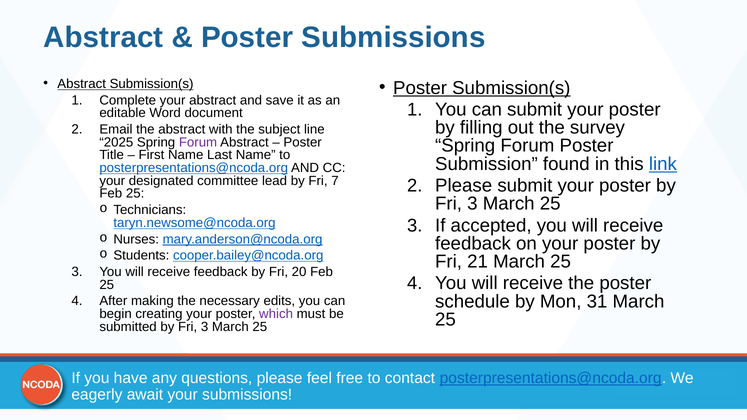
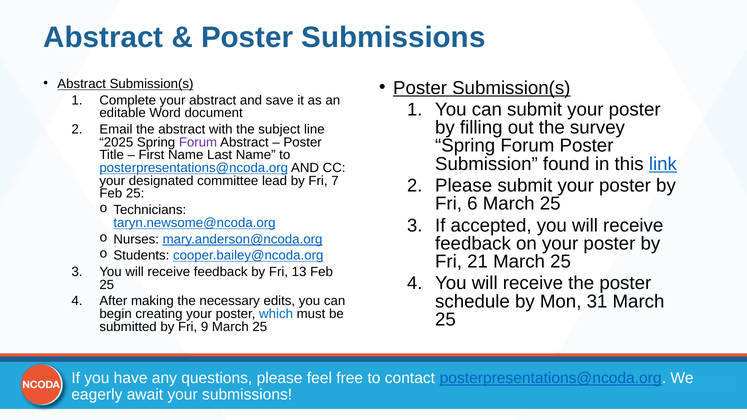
3: 3 -> 6 (472, 204)
20: 20 -> 13 (299, 272)
which colour: purple -> blue (276, 314)
submitted by Fri 3: 3 -> 9 (205, 327)
